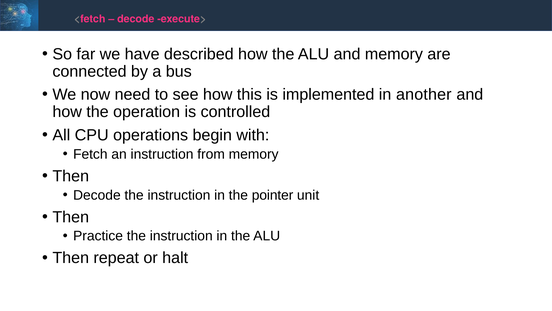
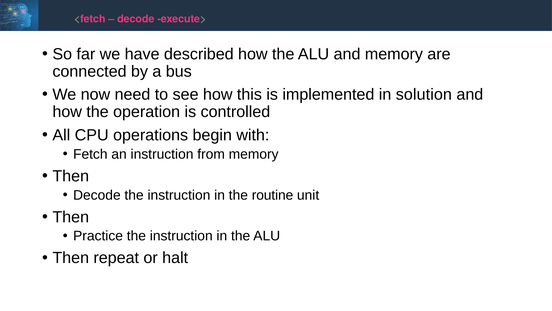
another: another -> solution (424, 94)
pointer: pointer -> routine (273, 195)
